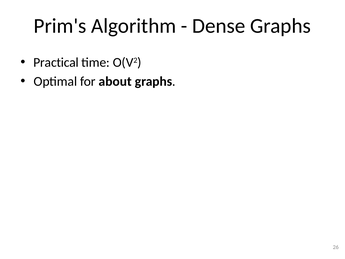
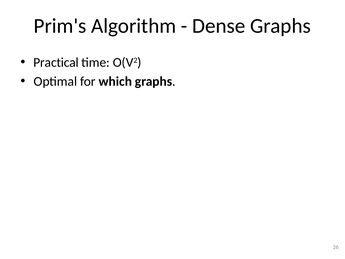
about: about -> which (115, 81)
